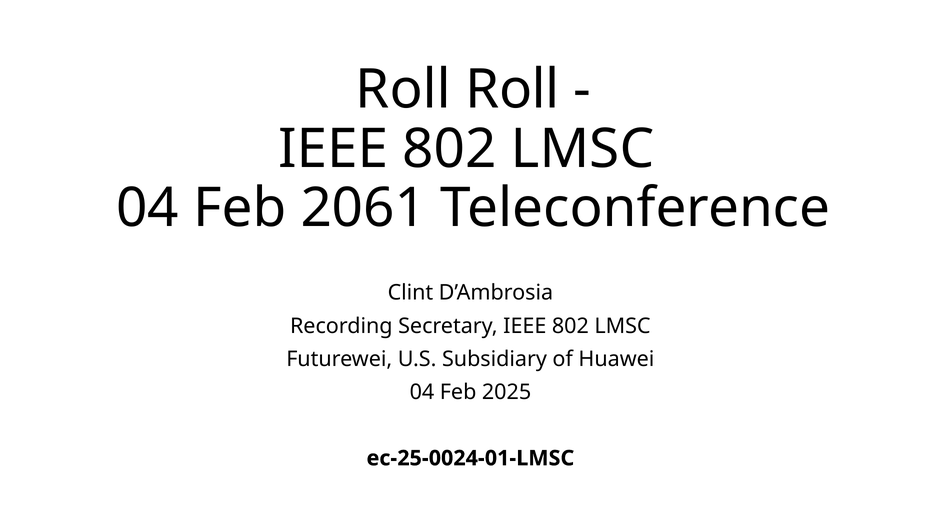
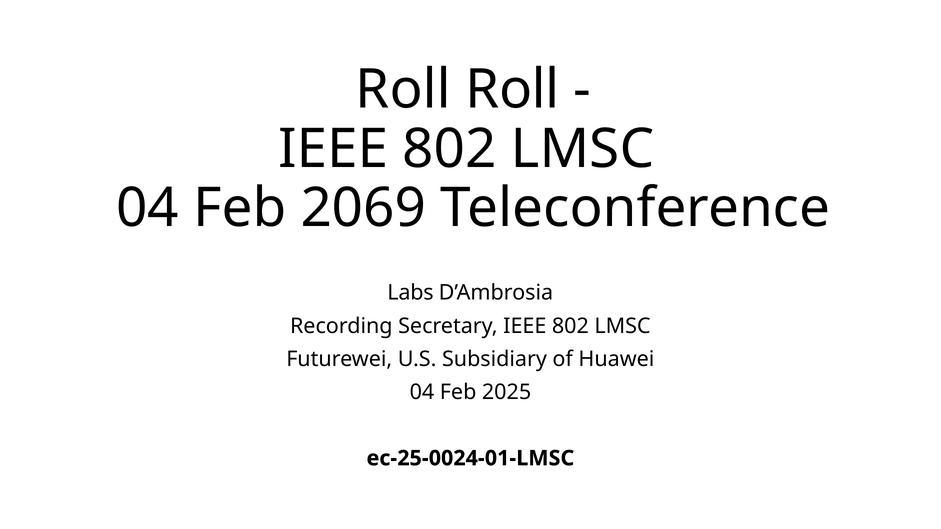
2061: 2061 -> 2069 (363, 208)
Clint: Clint -> Labs (410, 293)
